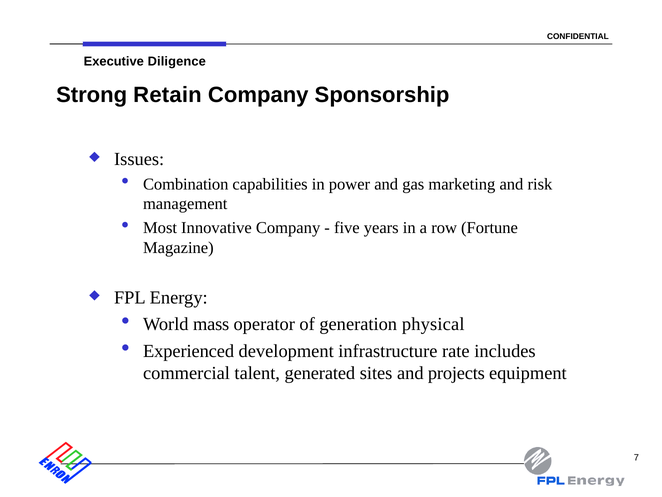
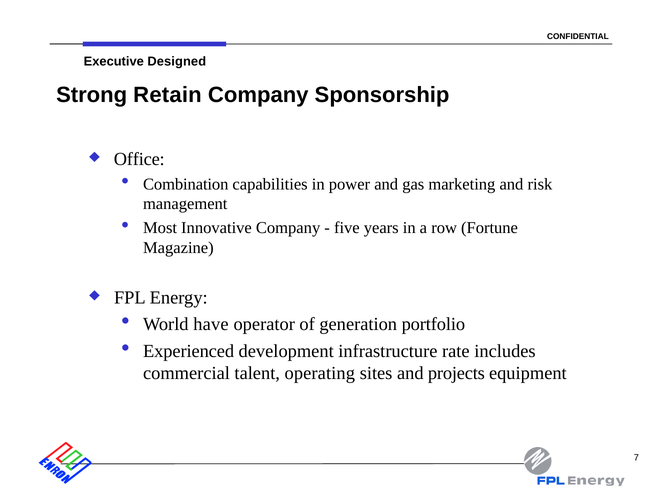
Diligence: Diligence -> Designed (177, 62)
Issues: Issues -> Office (139, 159)
mass: mass -> have (211, 324)
physical: physical -> portfolio (433, 324)
generated: generated -> operating (320, 373)
